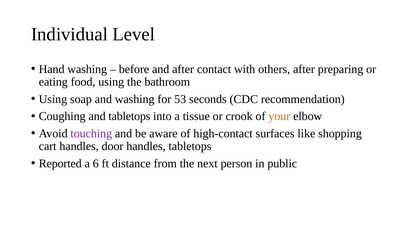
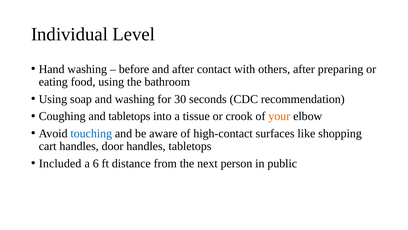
53: 53 -> 30 (180, 99)
touching colour: purple -> blue (91, 133)
Reported: Reported -> Included (60, 163)
